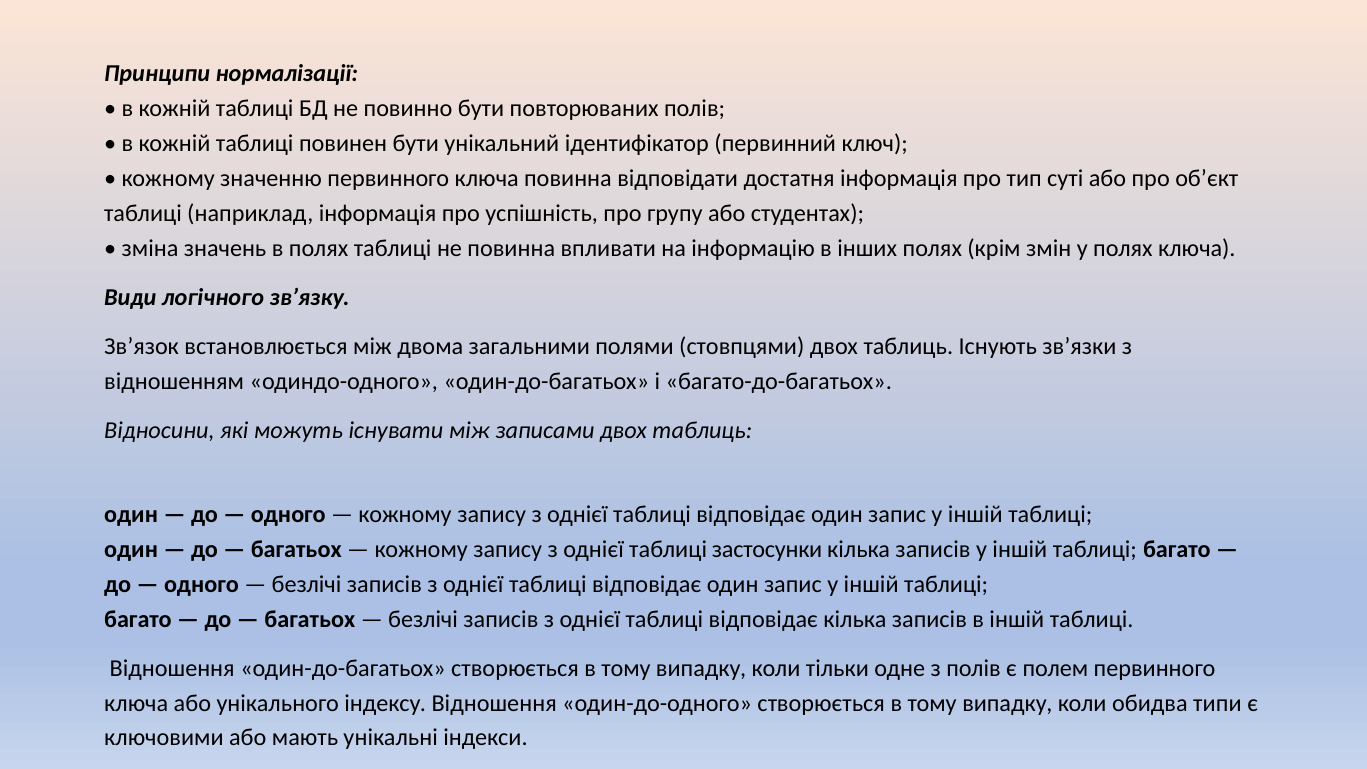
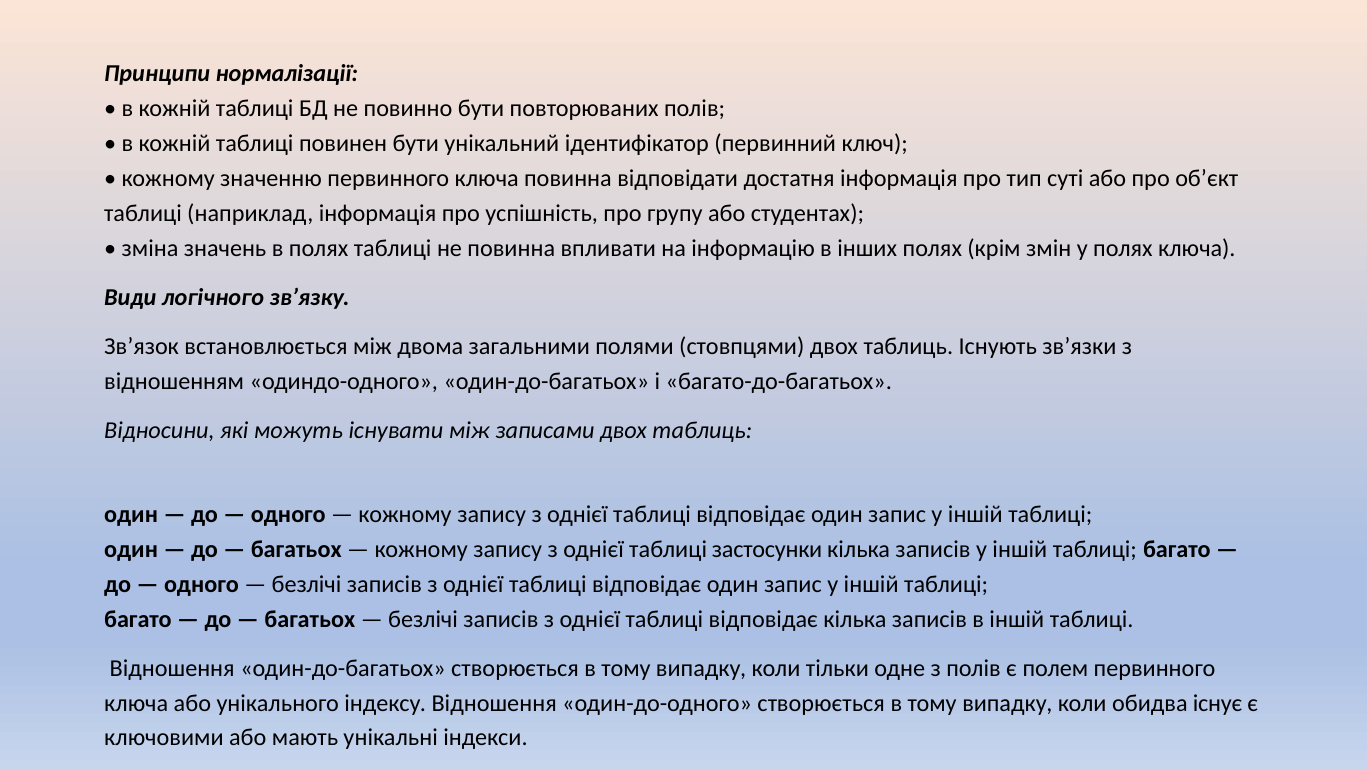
типи: типи -> існує (1218, 703)
